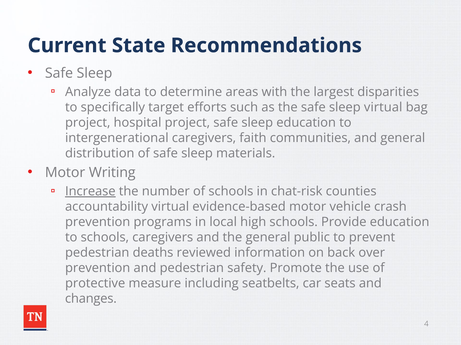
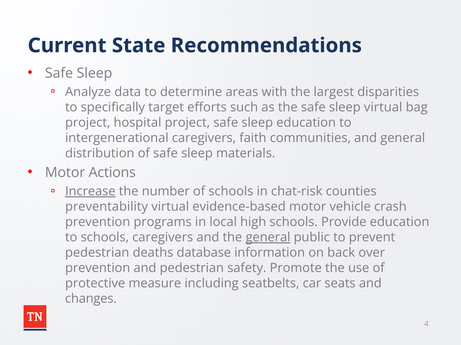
Writing: Writing -> Actions (112, 173)
accountability: accountability -> preventability (107, 207)
general underline: none -> present (268, 238)
reviewed: reviewed -> database (204, 253)
